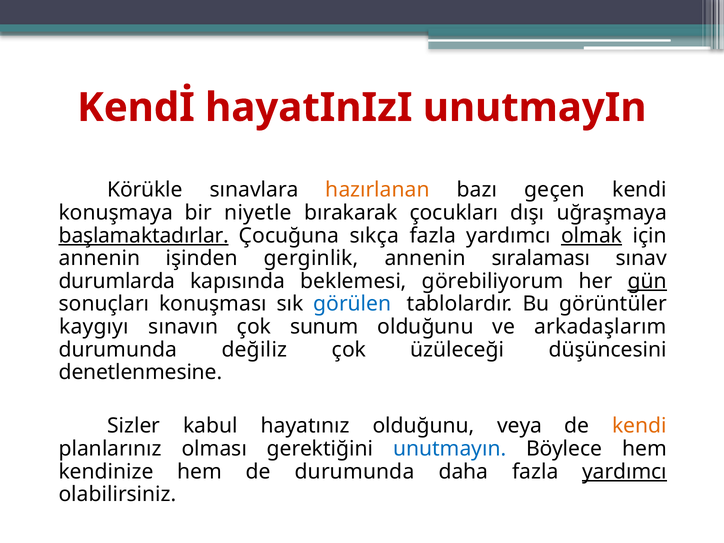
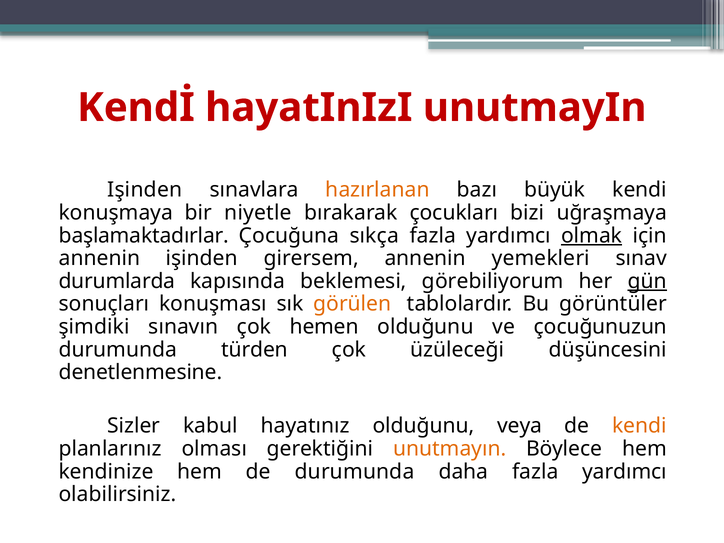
Körükle: Körükle -> Işinden (145, 190)
geçen: geçen -> büyük (555, 190)
dışı: dışı -> bizi (527, 213)
başlamaktadırlar underline: present -> none (144, 236)
gerginlik: gerginlik -> girersem (311, 258)
sıralaması: sıralaması -> yemekleri (541, 258)
görülen colour: blue -> orange (352, 304)
kaygıyı: kaygıyı -> şimdiki (94, 327)
sunum: sunum -> hemen (324, 327)
arkadaşlarım: arkadaşlarım -> çocuğunuzun (600, 327)
değiliz: değiliz -> türden (255, 350)
unutmayın colour: blue -> orange (450, 449)
yardımcı underline: present -> none (625, 472)
